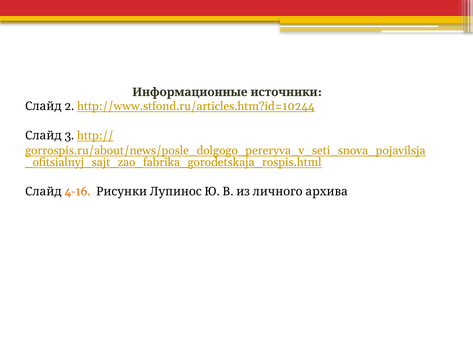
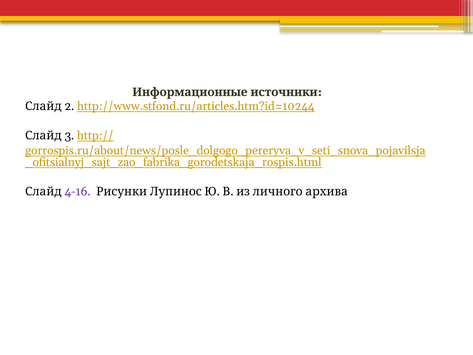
4-16 colour: orange -> purple (78, 191)
